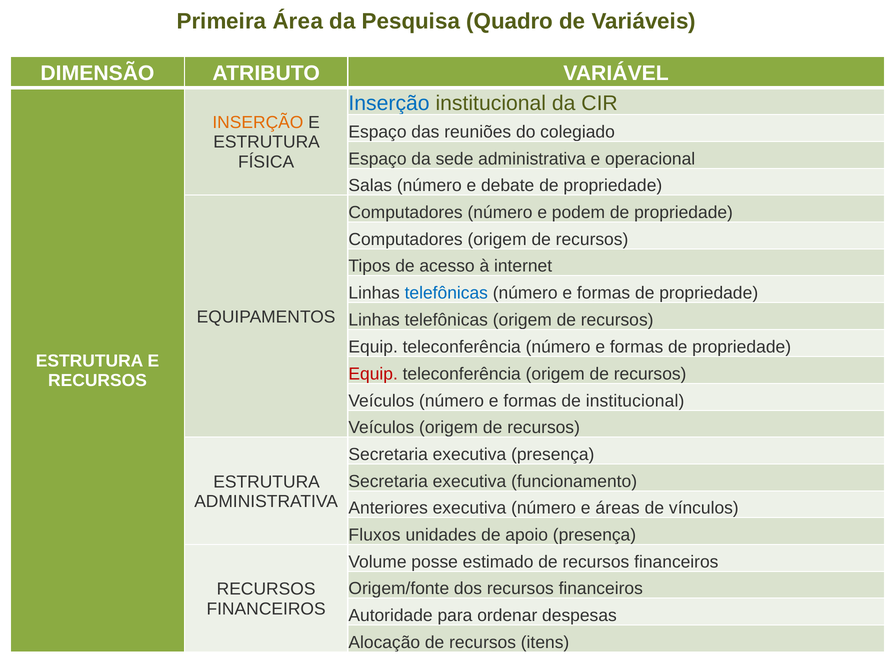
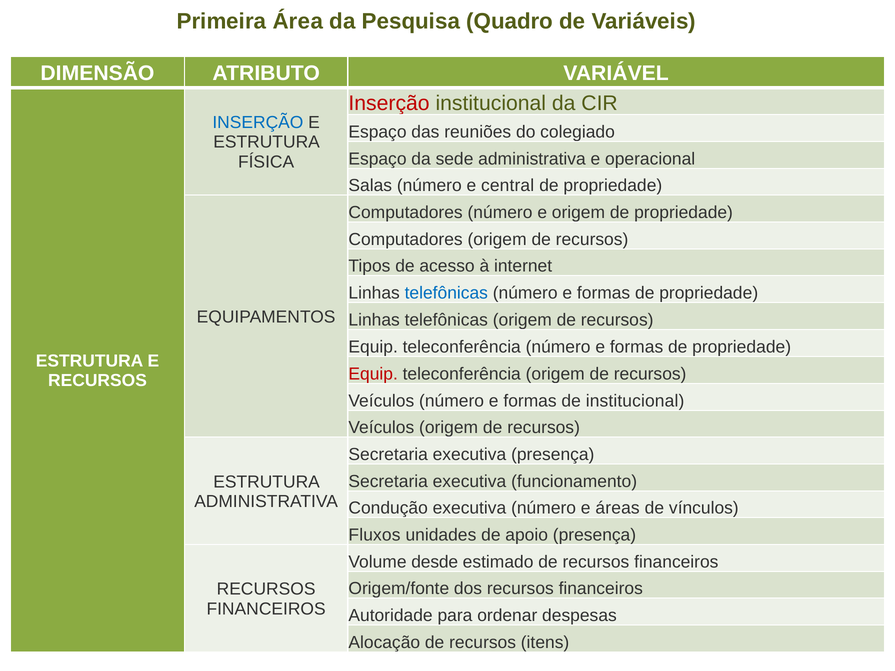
Inserção colour: blue -> red (389, 103)
INSERÇÃO colour: orange -> blue (258, 123)
debate: debate -> central (508, 186)
e podem: podem -> origem (578, 213)
Anteriores: Anteriores -> Condução (388, 508)
posse: posse -> desde (435, 562)
